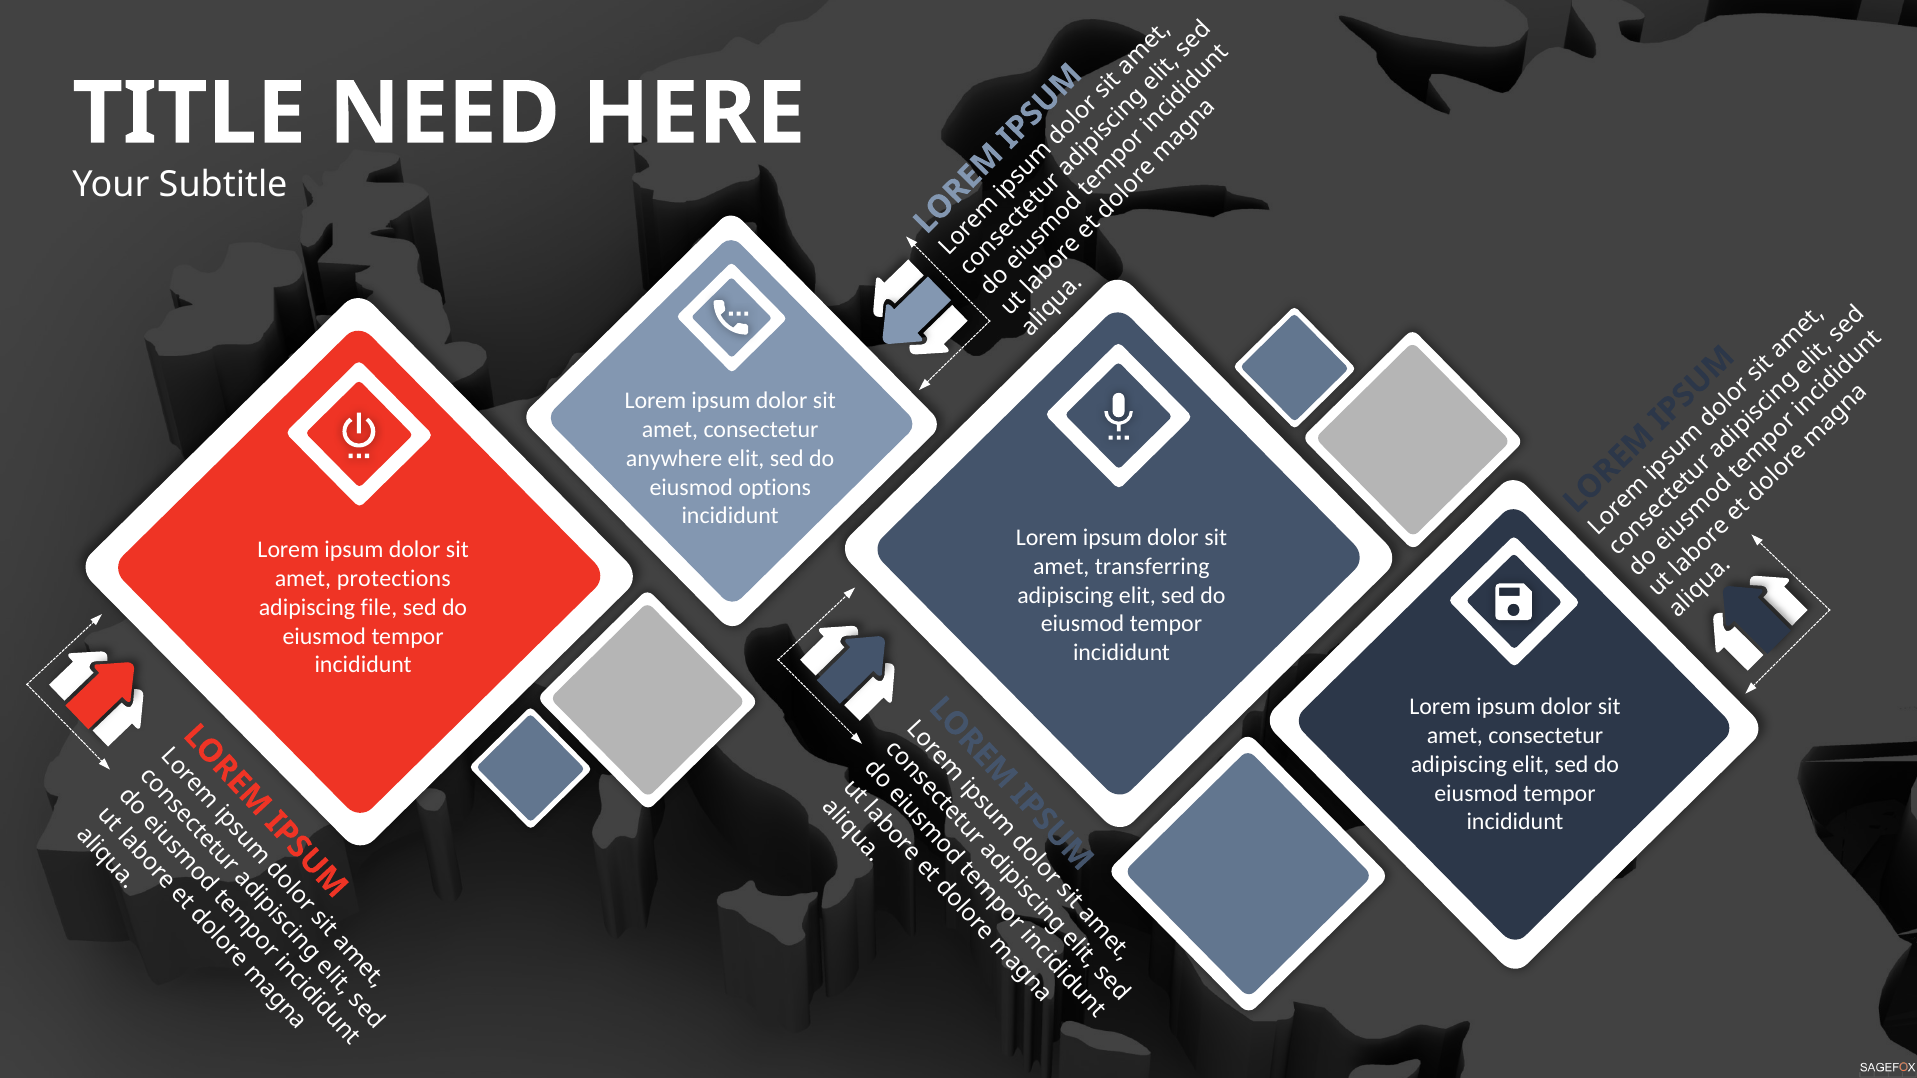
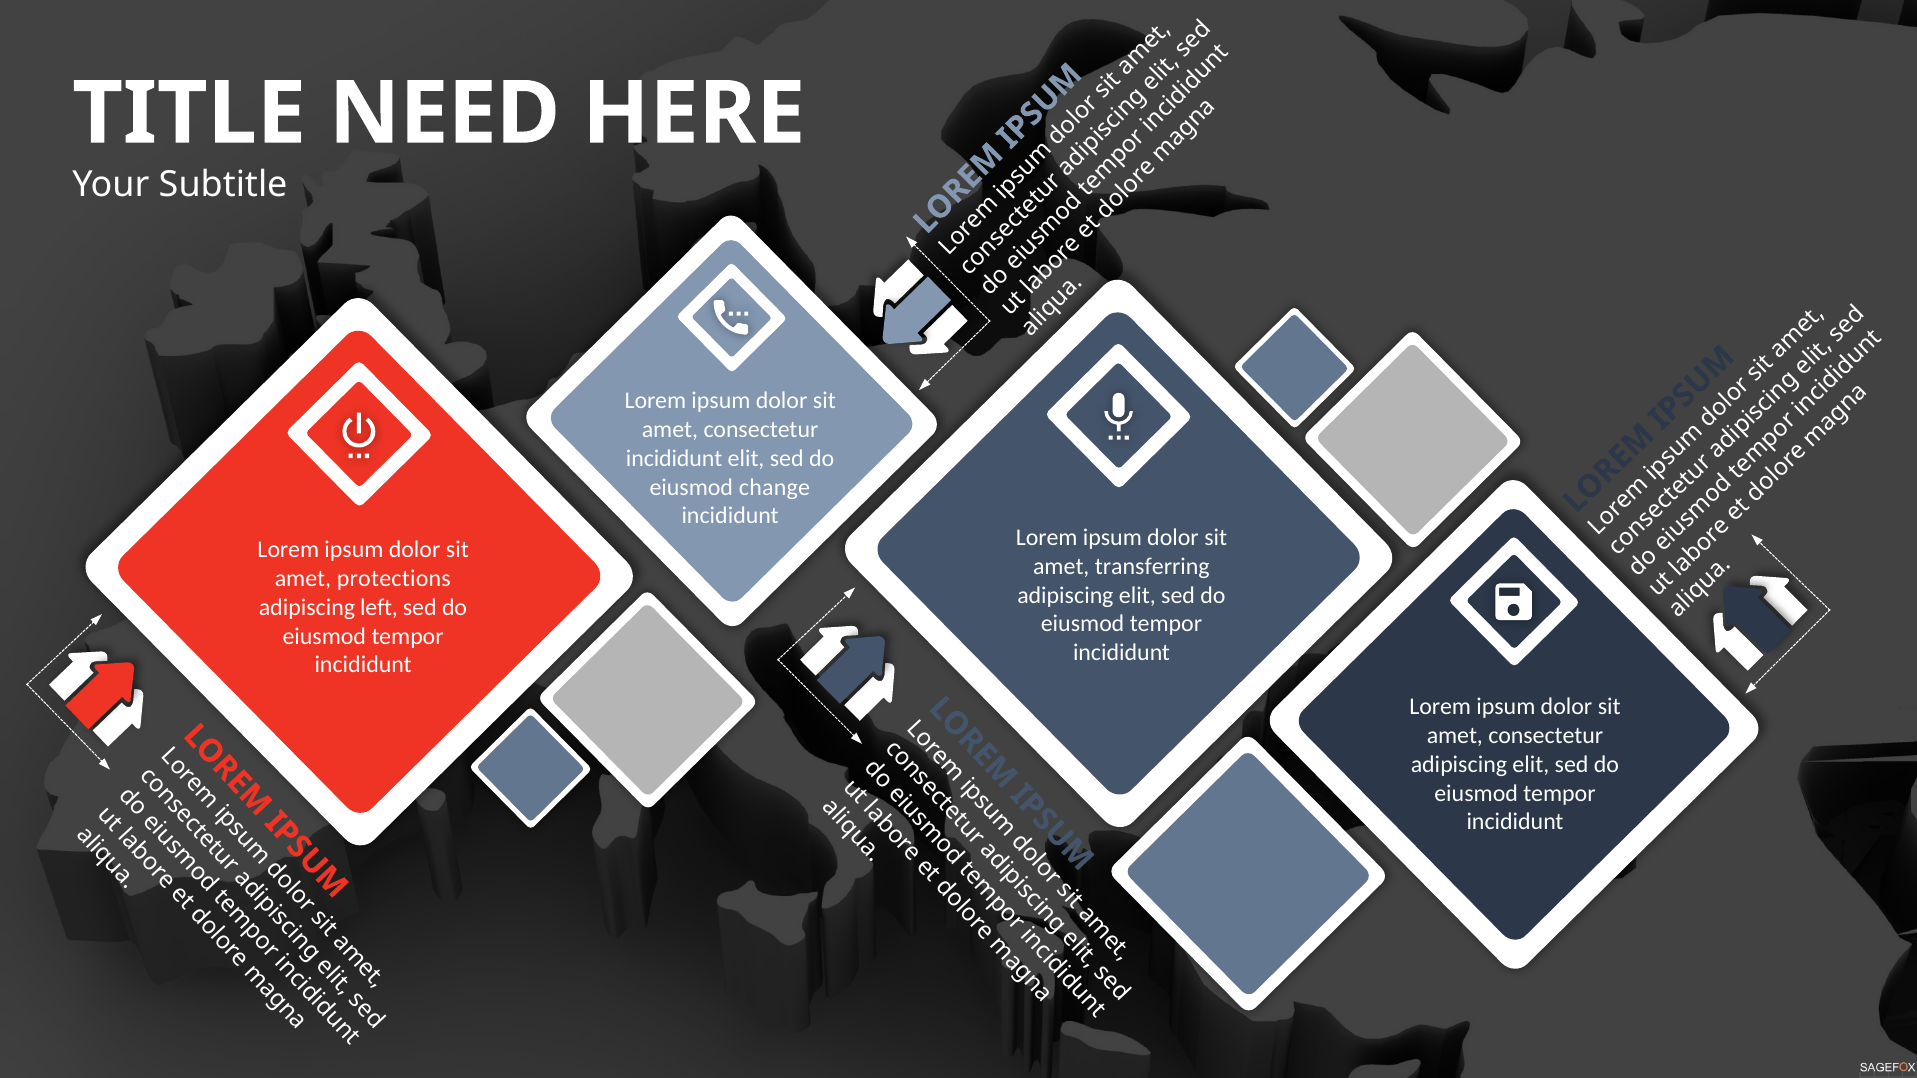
anywhere: anywhere -> incididunt (674, 459)
options: options -> change (775, 487)
file: file -> left (379, 608)
